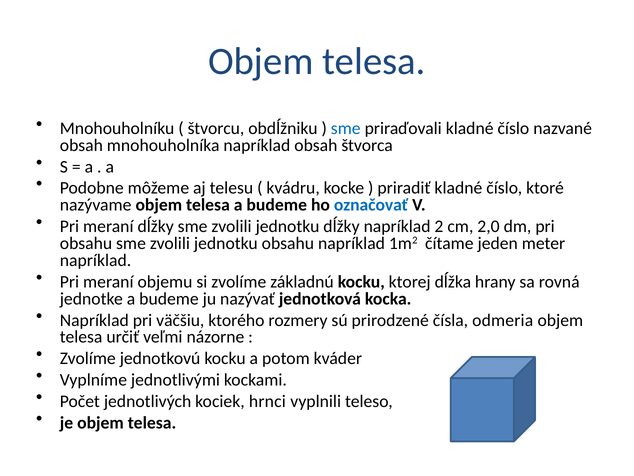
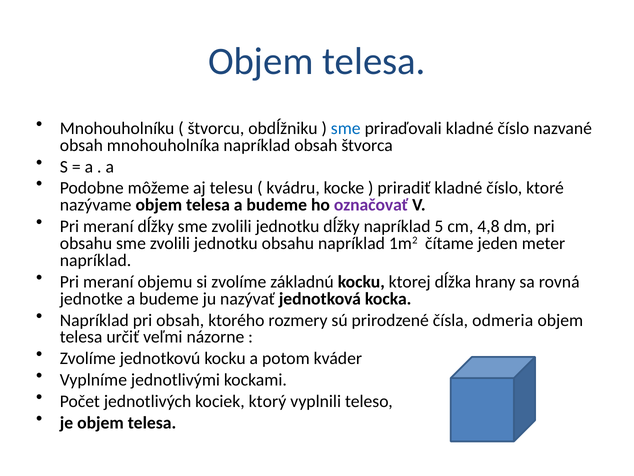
označovať colour: blue -> purple (371, 205)
2: 2 -> 5 (439, 226)
2,0: 2,0 -> 4,8 (489, 226)
pri väčšiu: väčšiu -> obsah (180, 320)
hrnci: hrnci -> ktorý (267, 401)
